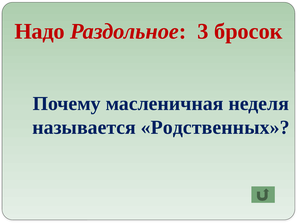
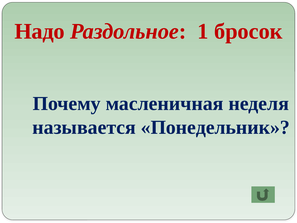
3: 3 -> 1 (203, 31)
Родственных: Родственных -> Понедельник (215, 127)
